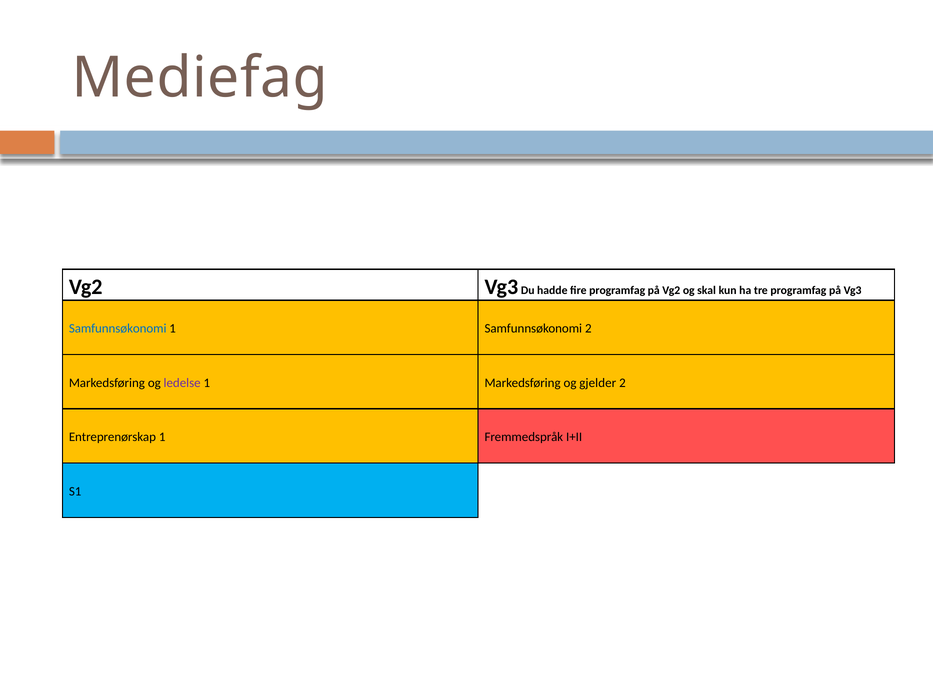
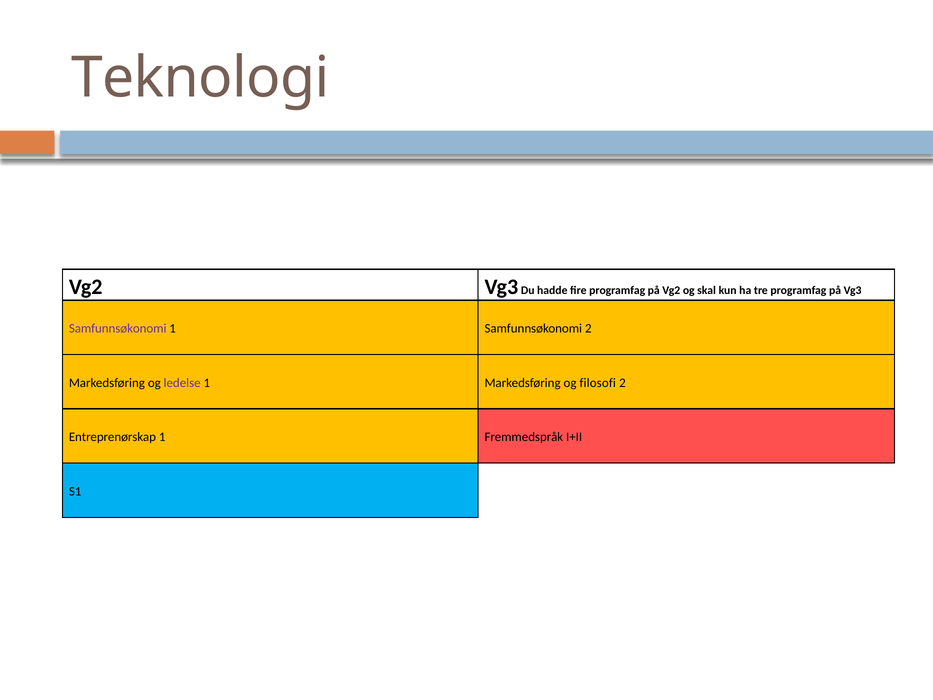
Mediefag: Mediefag -> Teknologi (200, 78)
Samfunnsøkonomi colour: blue -> purple (118, 329)
gjelder: gjelder -> filosofi (598, 383)
